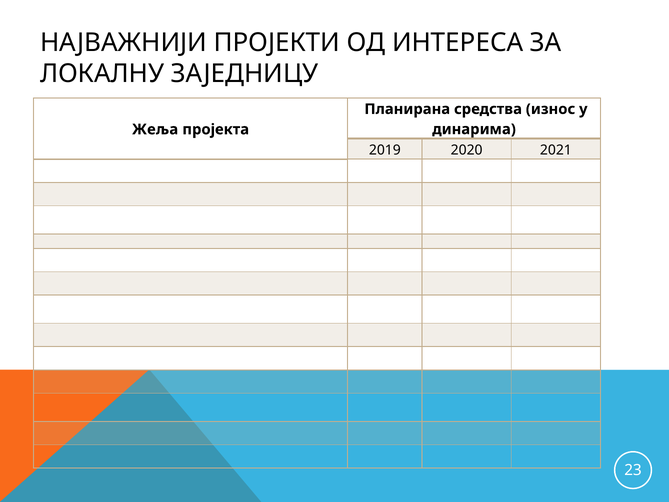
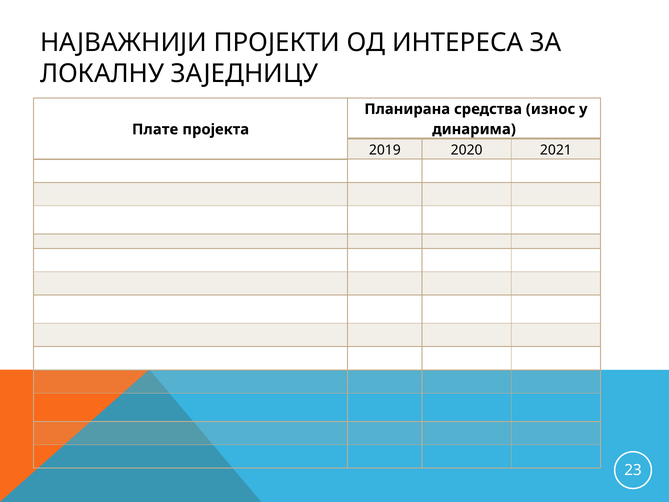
Жеља: Жеља -> Плате (155, 129)
